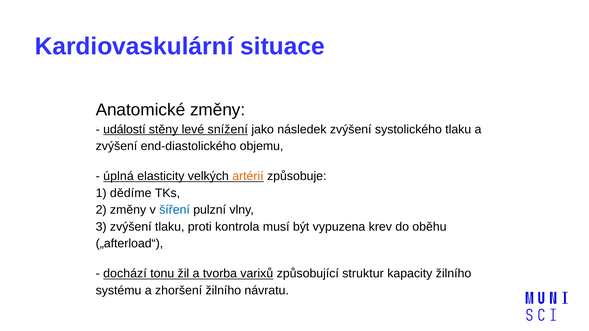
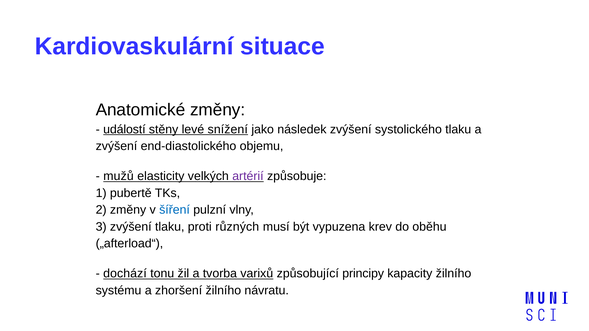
úplná: úplná -> mužů (118, 176)
artérií colour: orange -> purple (248, 176)
dědíme: dědíme -> pubertě (131, 193)
kontrola: kontrola -> různých (237, 227)
struktur: struktur -> principy (363, 274)
